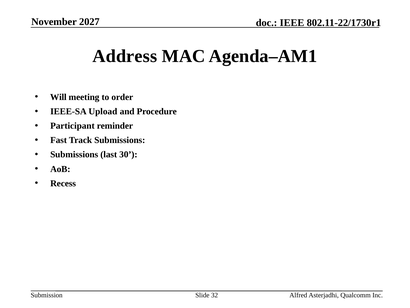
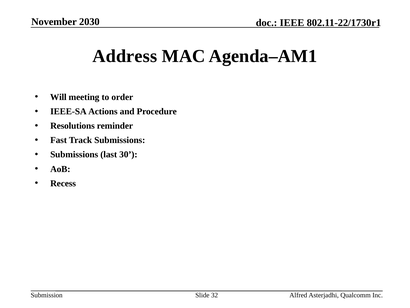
2027: 2027 -> 2030 (89, 22)
Upload: Upload -> Actions (103, 111)
Participant: Participant -> Resolutions (72, 126)
